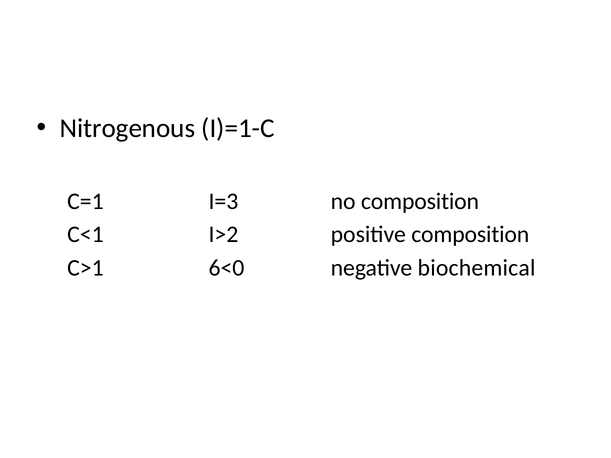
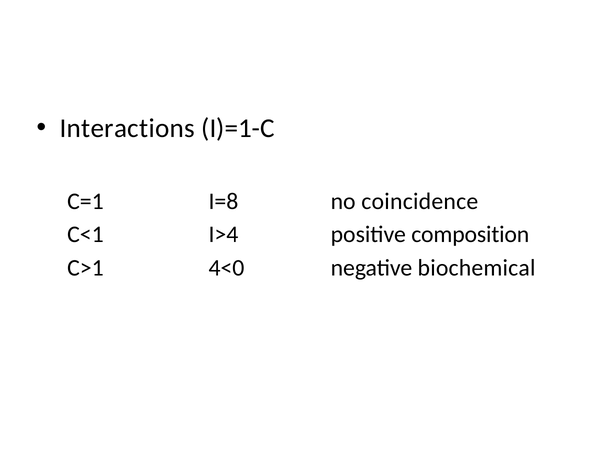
Nitrogenous: Nitrogenous -> Interactions (127, 128)
I=3: I=3 -> I=8 (223, 201)
no composition: composition -> coincidence (420, 201)
I>2: I>2 -> I>4 (223, 235)
6<0: 6<0 -> 4<0 (226, 268)
